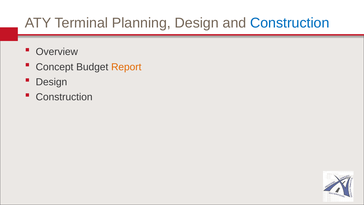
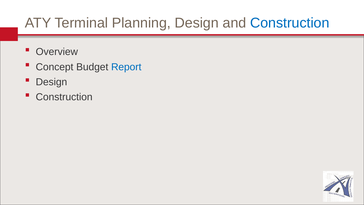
Report colour: orange -> blue (126, 67)
